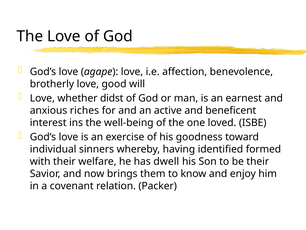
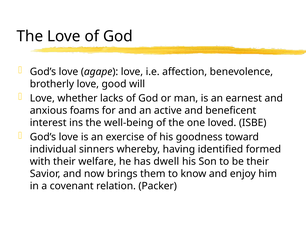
didst: didst -> lacks (112, 98)
riches: riches -> foams (85, 110)
